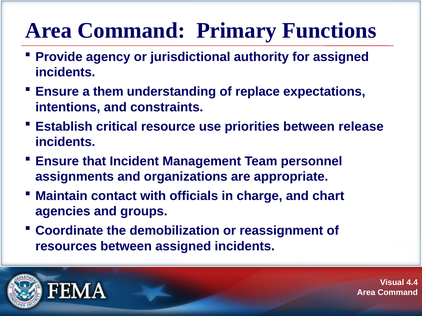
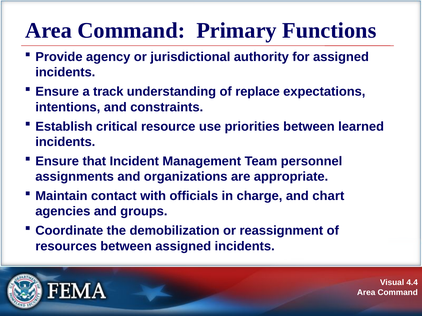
them: them -> track (108, 92)
release: release -> learned (361, 127)
